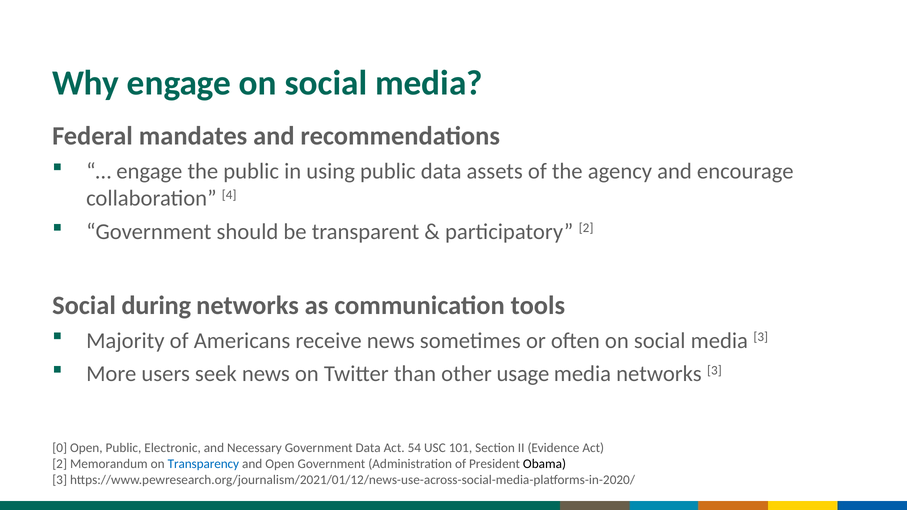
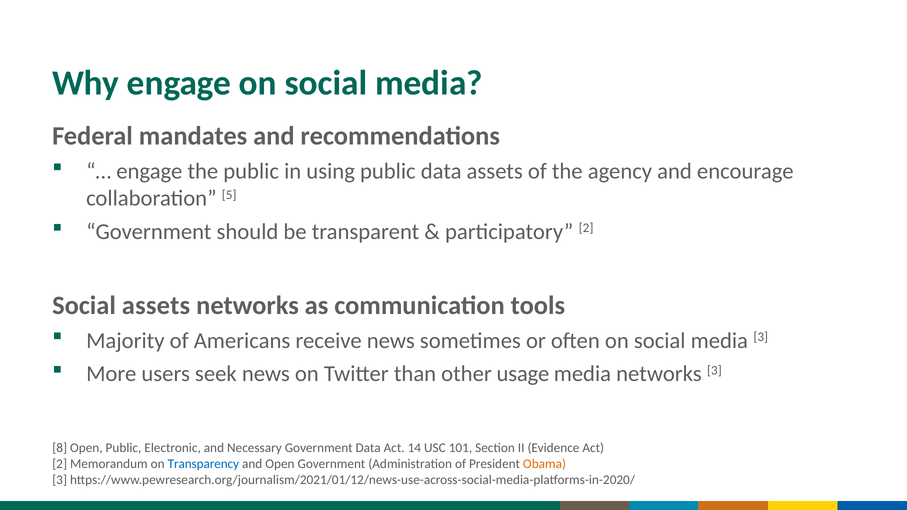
4: 4 -> 5 (229, 195)
Social during: during -> assets (156, 305)
0: 0 -> 8 (60, 448)
54: 54 -> 14 (414, 448)
Obama colour: black -> orange (545, 464)
